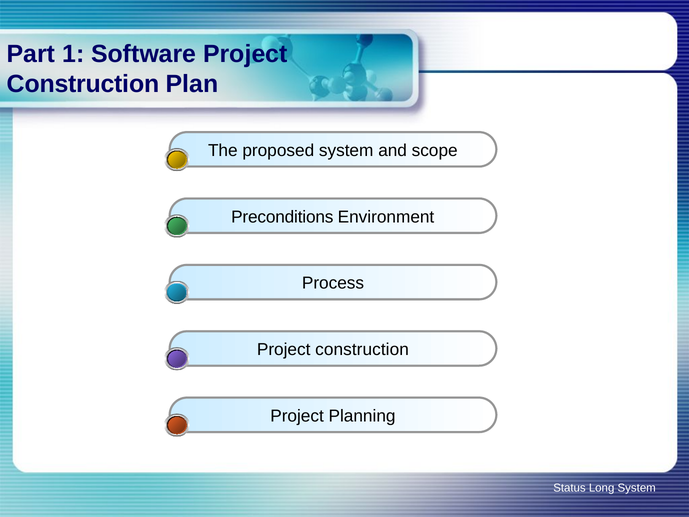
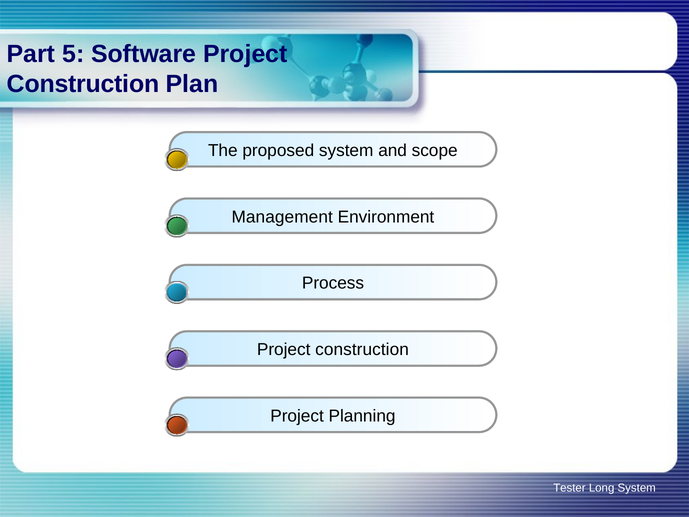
1: 1 -> 5 (73, 54)
Preconditions: Preconditions -> Management (282, 217)
Status: Status -> Tester (569, 488)
